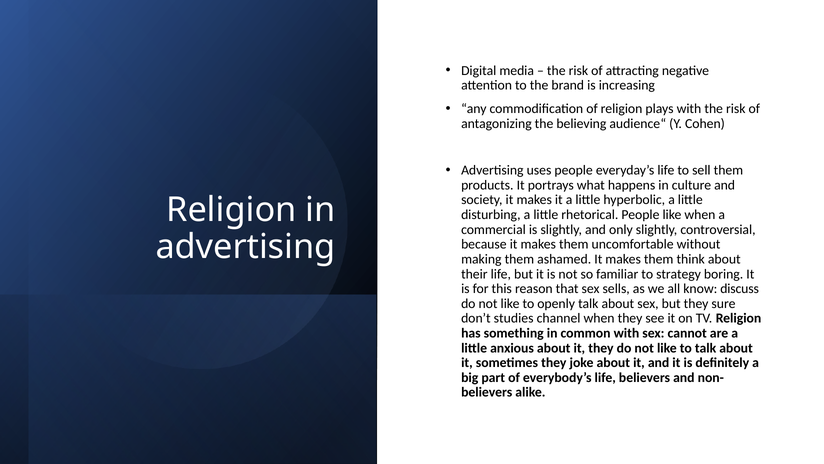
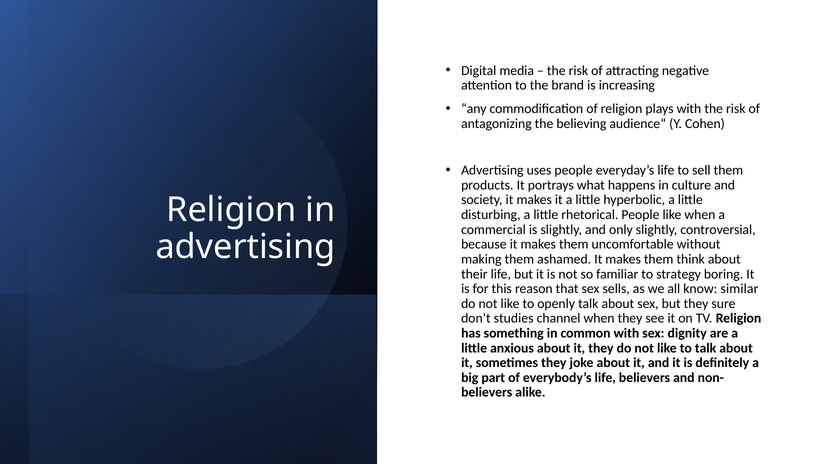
discuss: discuss -> similar (739, 288)
cannot: cannot -> dignity (687, 333)
